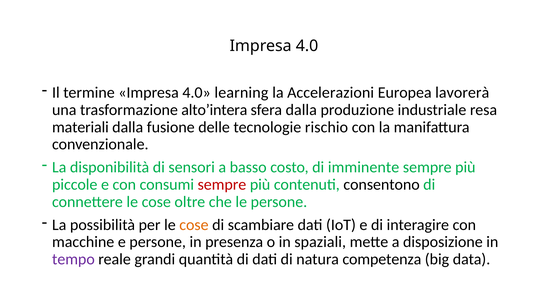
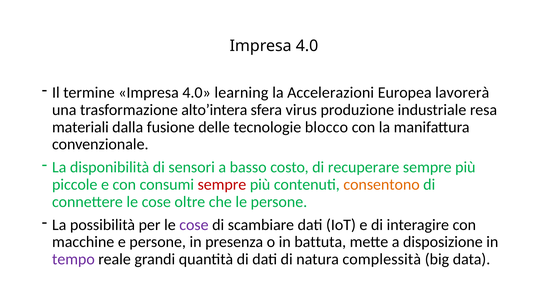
sfera dalla: dalla -> virus (301, 110)
rischio: rischio -> blocco (326, 127)
imminente: imminente -> recuperare (364, 167)
consentono colour: black -> orange (382, 185)
cose colour: orange -> purple (194, 225)
spaziali: spaziali -> battuta (320, 242)
competenza: competenza -> complessità (382, 259)
